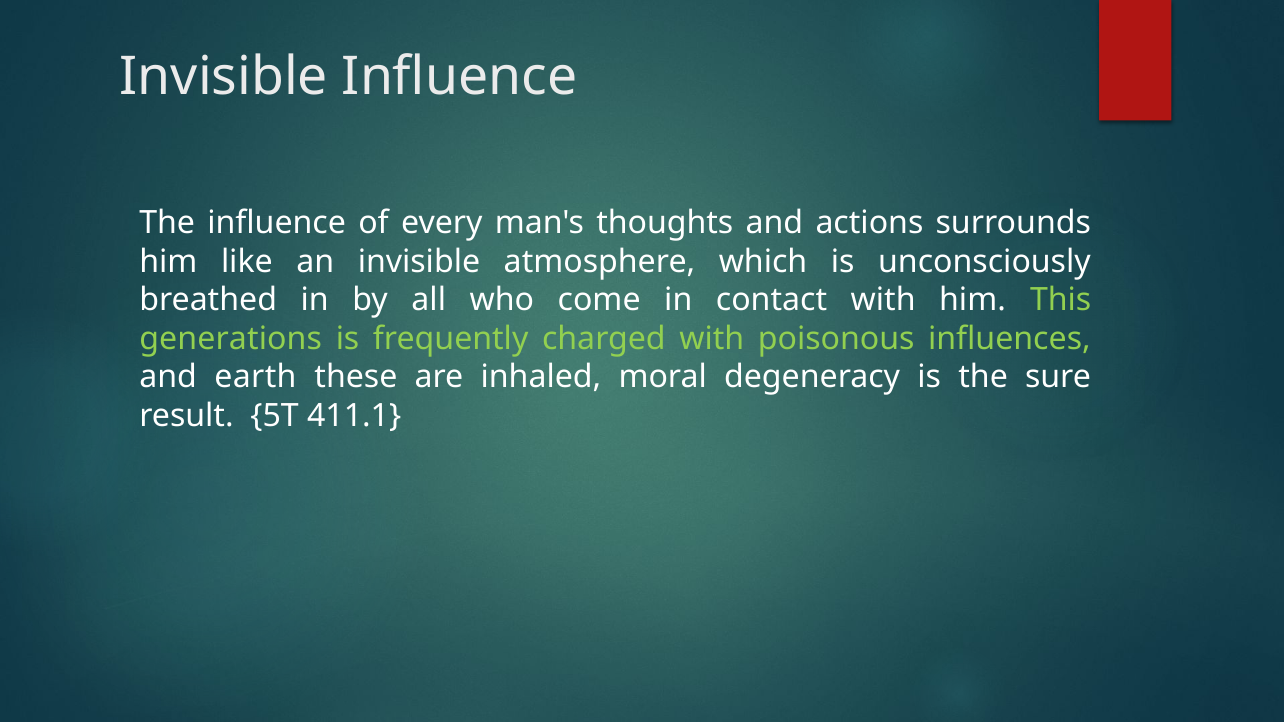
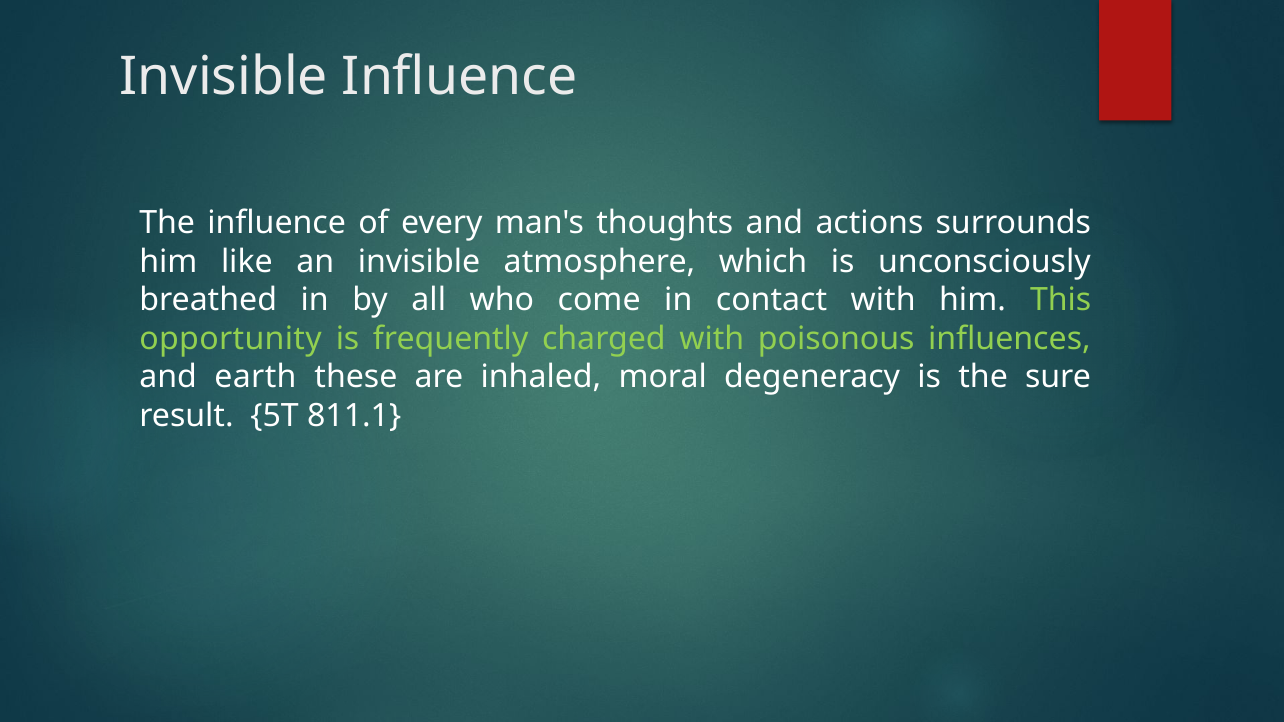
generations: generations -> opportunity (231, 339)
411.1: 411.1 -> 811.1 (354, 416)
